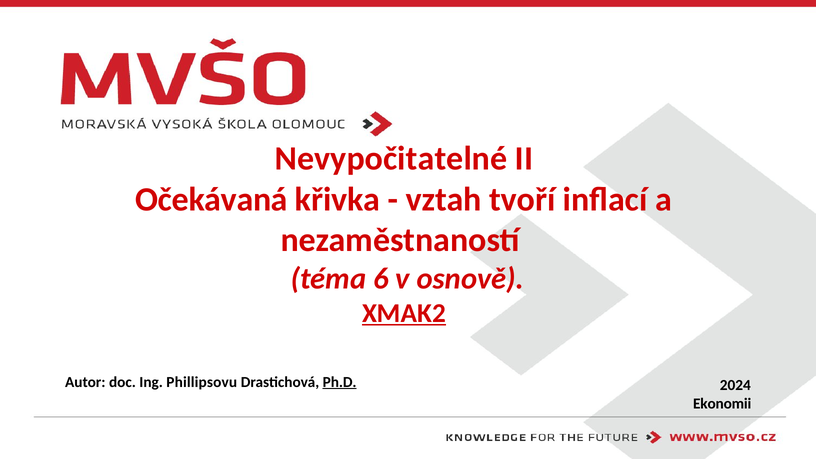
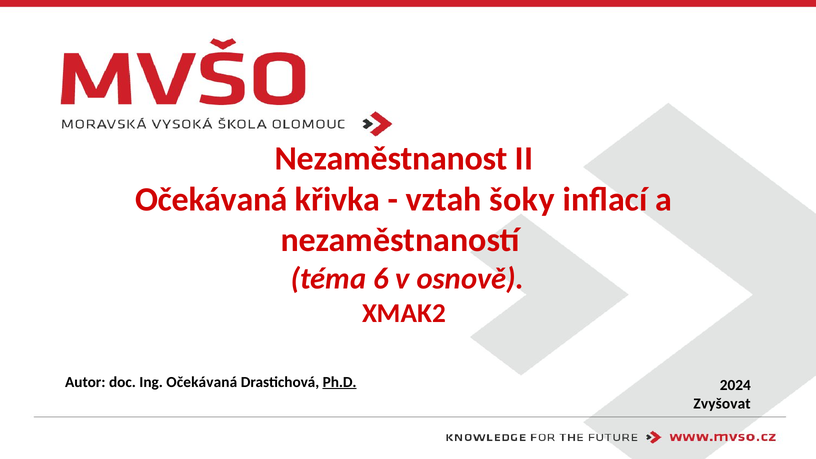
Nevypočitatelné: Nevypočitatelné -> Nezaměstnanost (391, 159)
tvoří: tvoří -> šoky (522, 199)
XMAK2 underline: present -> none (404, 313)
Ing Phillipsovu: Phillipsovu -> Očekávaná (202, 382)
Ekonomii: Ekonomii -> Zvyšovat (722, 404)
